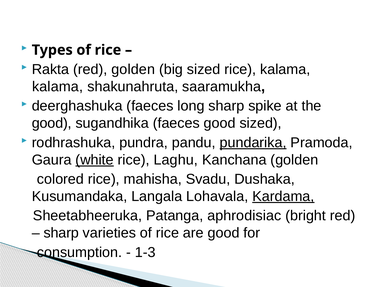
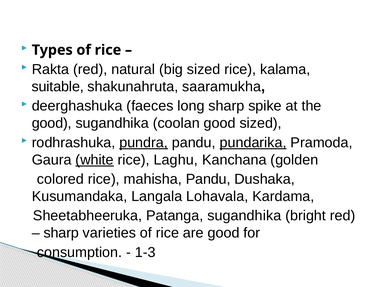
red golden: golden -> natural (133, 69)
kalama: kalama -> suitable (58, 86)
sugandhika faeces: faeces -> coolan (176, 123)
pundra underline: none -> present (144, 142)
mahisha Svadu: Svadu -> Pandu (208, 179)
Kardama underline: present -> none (283, 196)
Patanga aphrodisiac: aphrodisiac -> sugandhika (244, 215)
